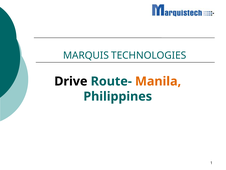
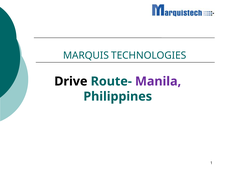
Manila colour: orange -> purple (158, 81)
